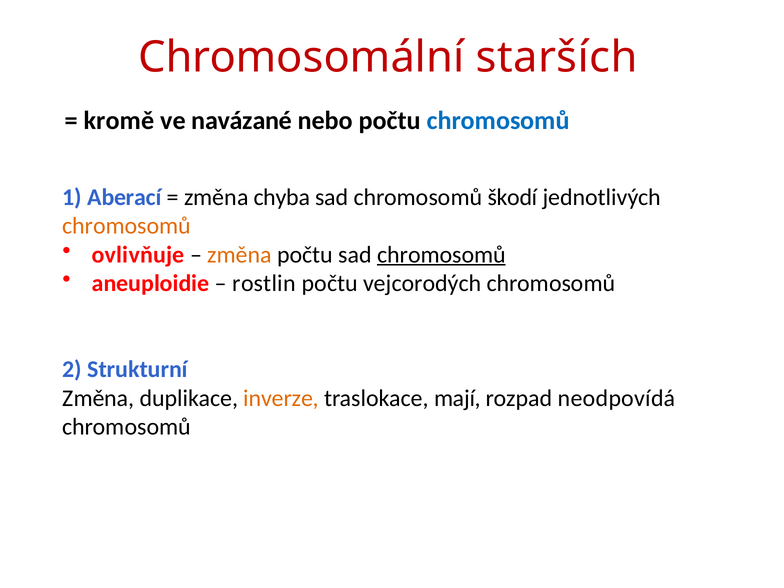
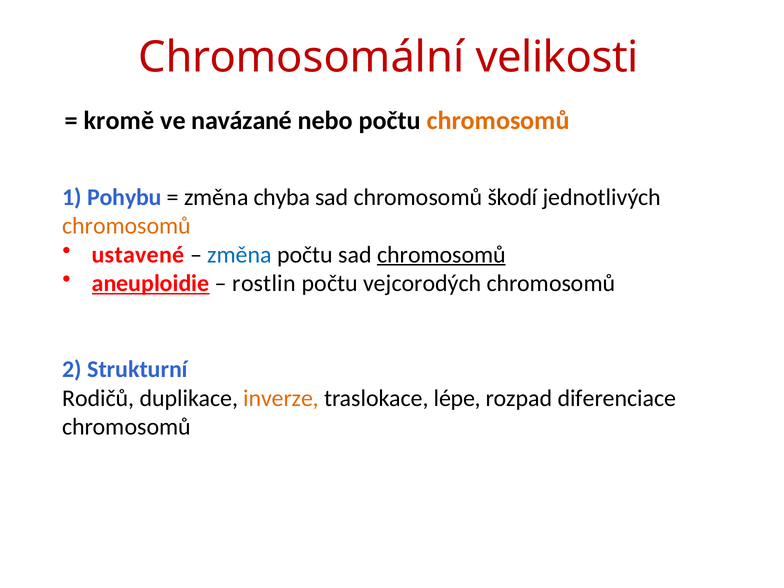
starších: starších -> velikosti (557, 57)
chromosomů colour: blue -> orange (498, 121)
Aberací: Aberací -> Pohybu (124, 197)
ovlivňuje: ovlivňuje -> ustavené (138, 255)
změna colour: orange -> blue (240, 255)
aneuploidie underline: none -> present (151, 283)
Změna: Změna -> Rodičů (98, 398)
mají: mají -> lépe (457, 398)
neodpovídá: neodpovídá -> diferenciace (617, 398)
